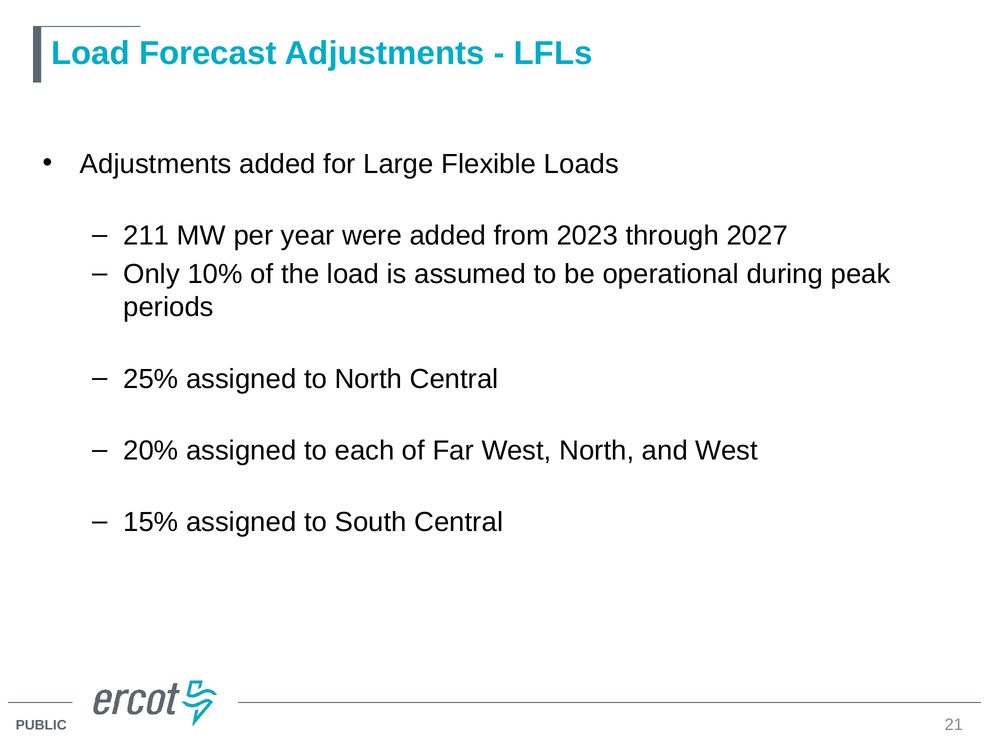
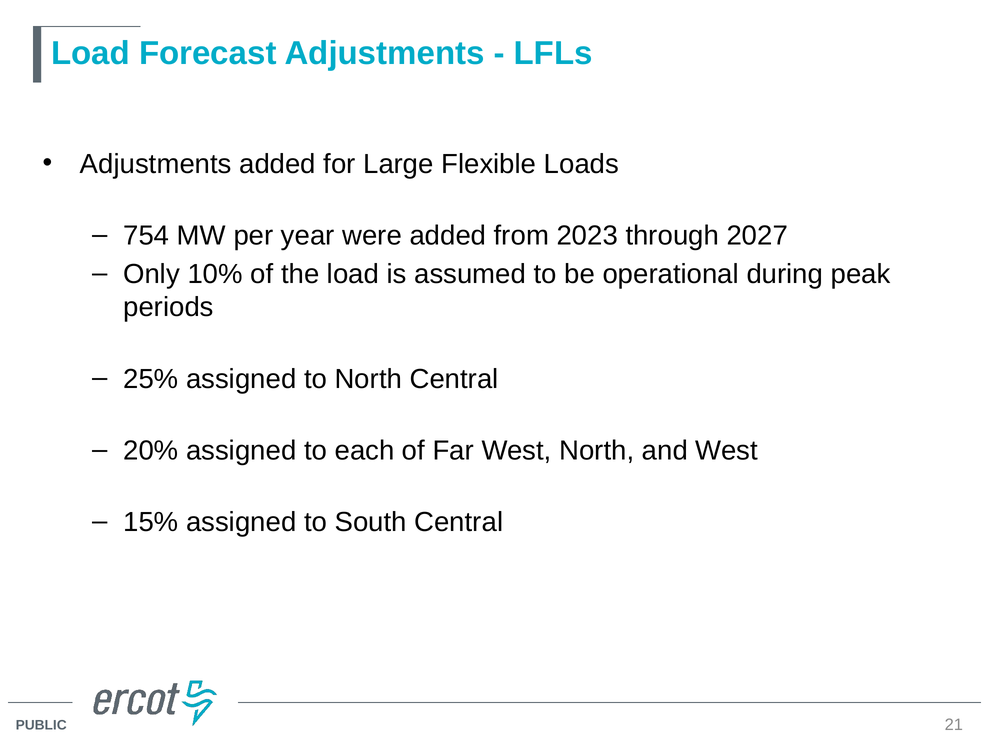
211: 211 -> 754 (146, 235)
